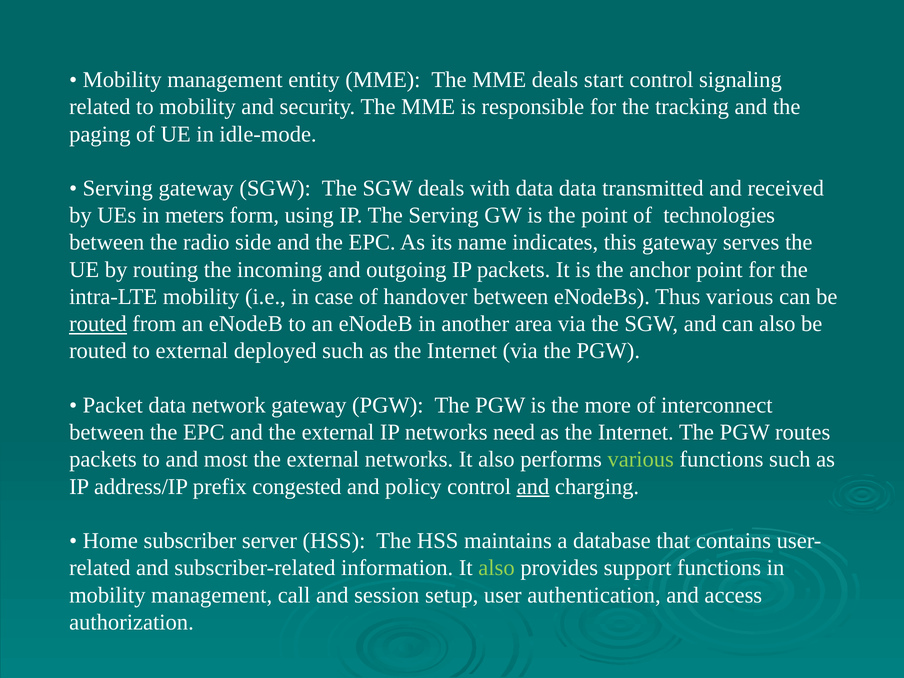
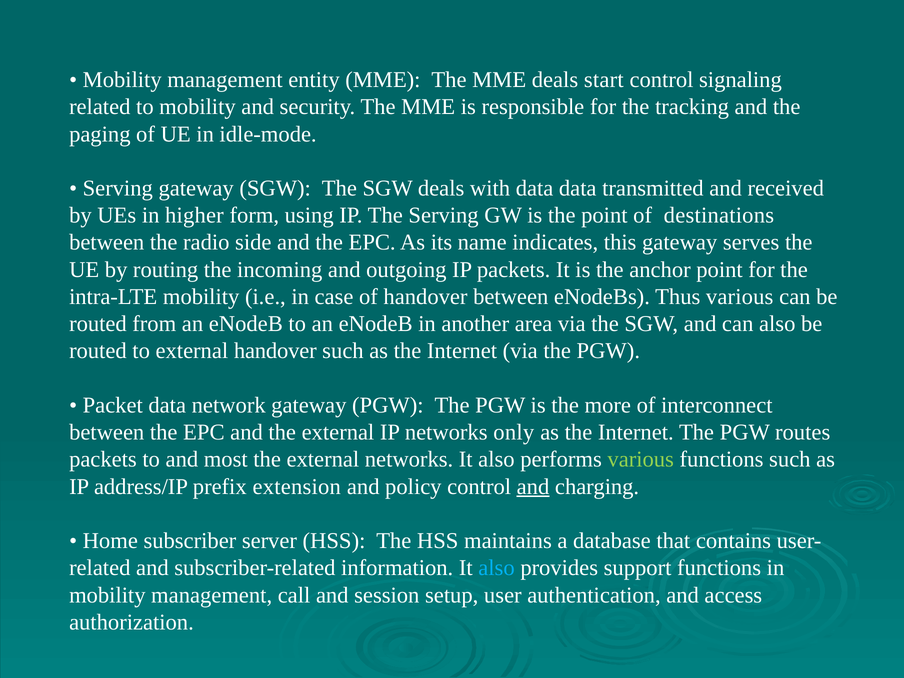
meters: meters -> higher (194, 215)
technologies: technologies -> destinations (719, 215)
routed underline: present -> none (98, 324)
external deployed: deployed -> handover (275, 351)
need: need -> only (514, 432)
congested: congested -> extension (297, 487)
also colour: light green -> light blue (496, 568)
